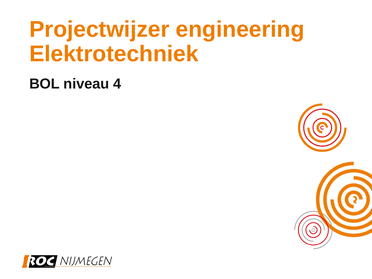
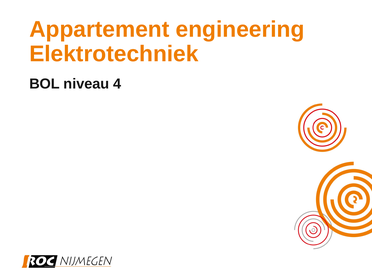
Projectwijzer: Projectwijzer -> Appartement (99, 29)
